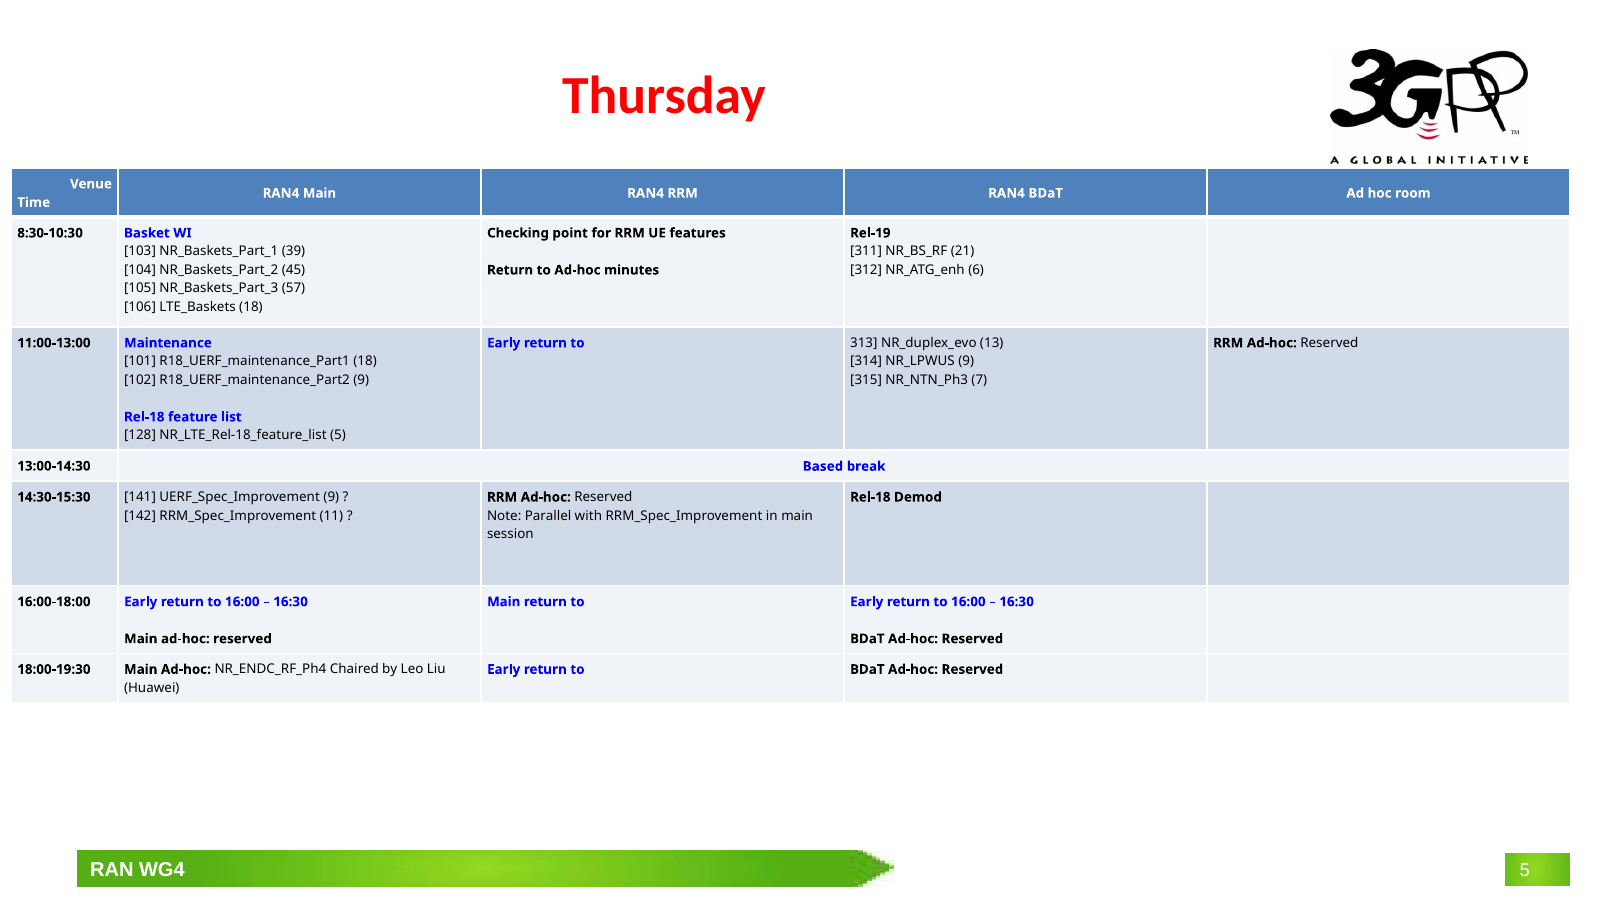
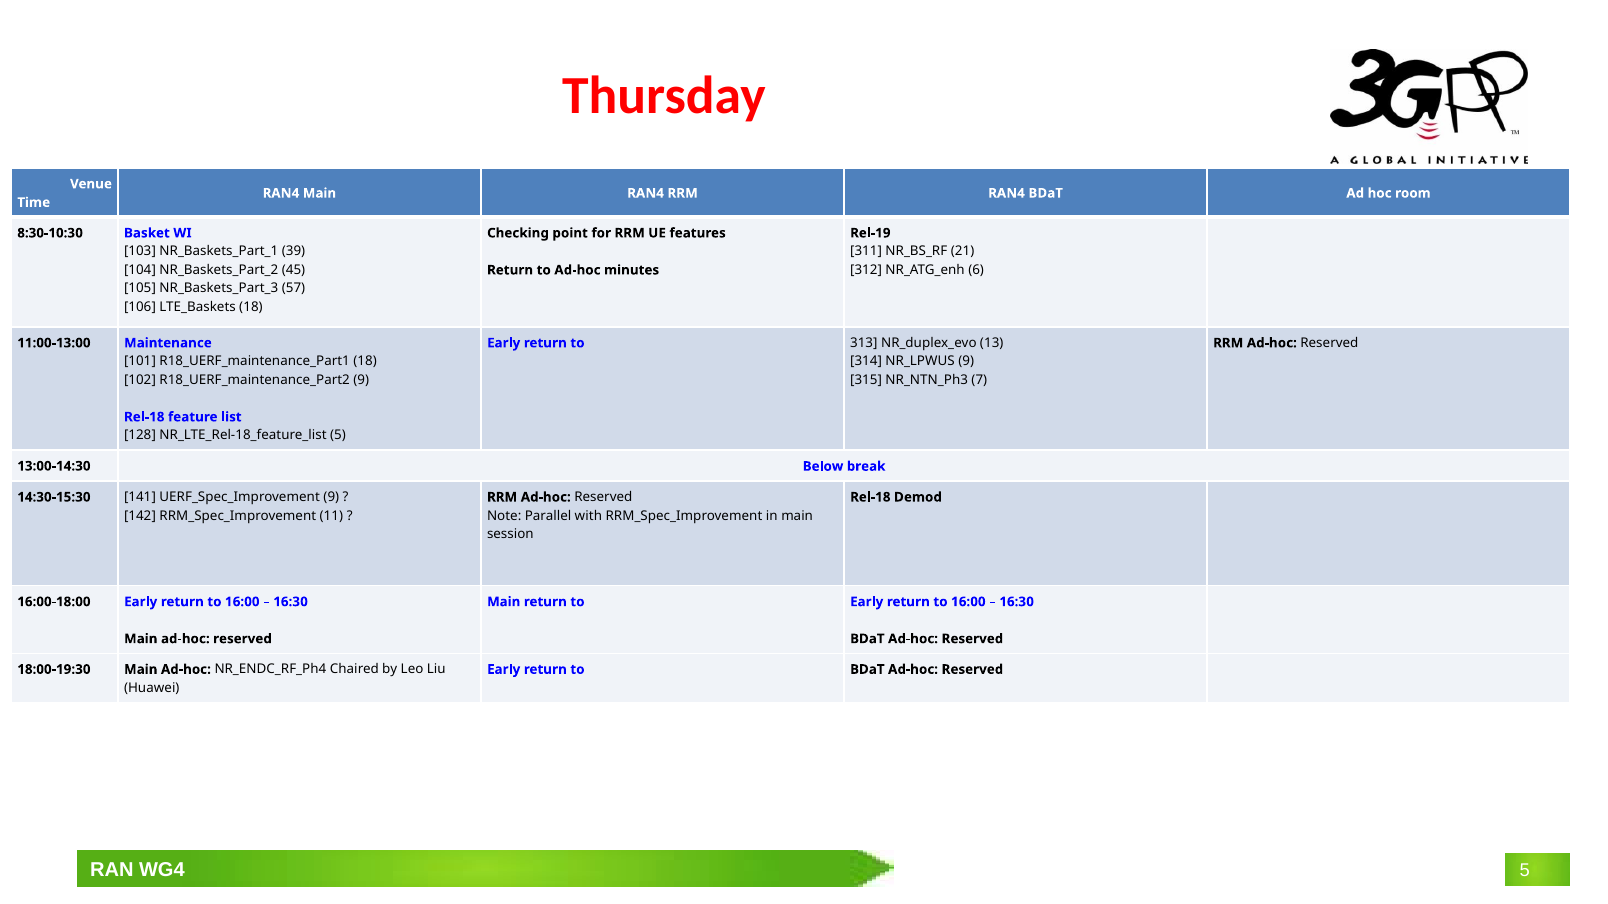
Based: Based -> Below (823, 467)
